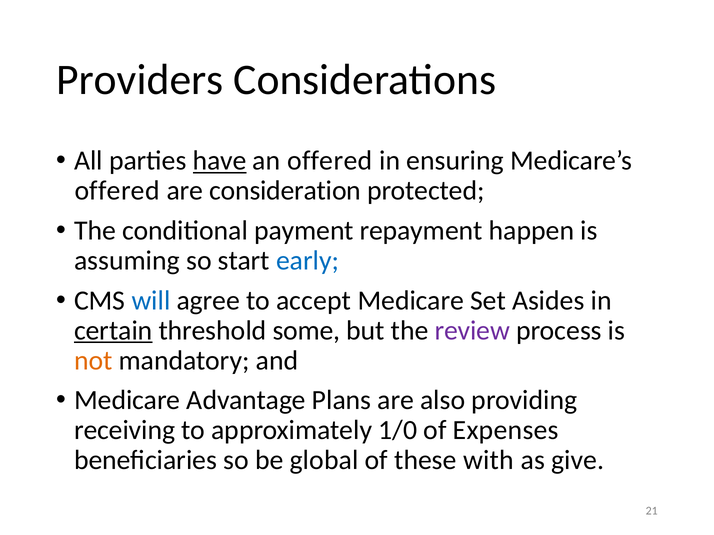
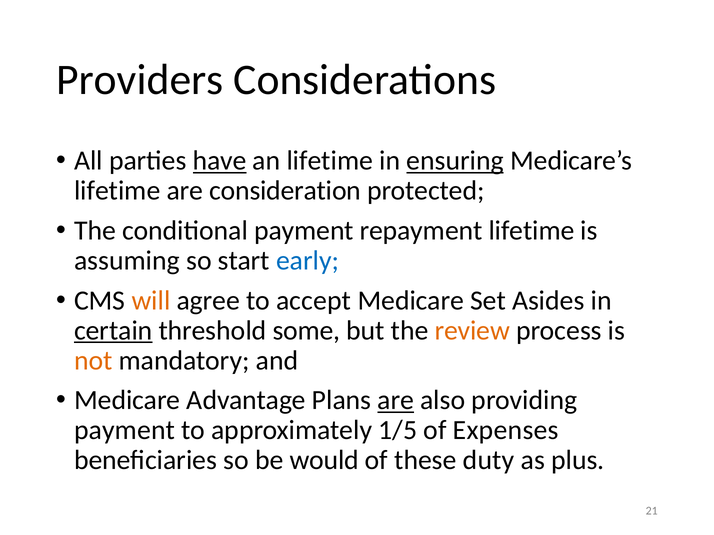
an offered: offered -> lifetime (330, 161)
ensuring underline: none -> present (455, 161)
offered: offered -> lifetime (117, 191)
repayment happen: happen -> lifetime (532, 231)
will colour: blue -> orange (151, 301)
review colour: purple -> orange (472, 331)
are underline: none -> present (396, 401)
receiving: receiving -> payment (125, 431)
1/0: 1/0 -> 1/5 (398, 431)
global: global -> would (324, 461)
with: with -> duty (489, 461)
give: give -> plus (578, 461)
